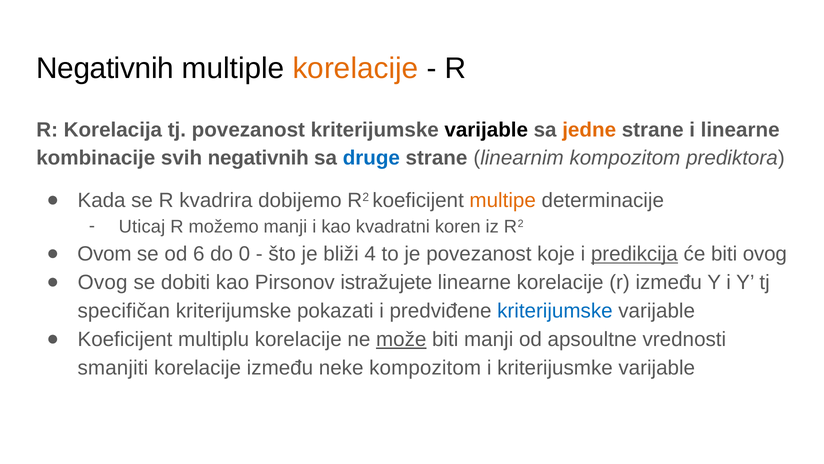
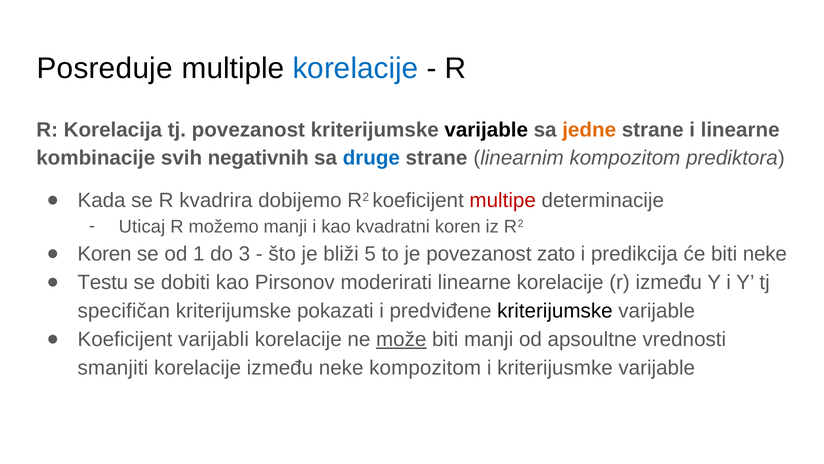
Negativnih: Negativnih -> Posreduje (105, 68)
korelacije colour: orange -> blue (355, 68)
multipe colour: orange -> red (503, 200)
Ovom: Ovom -> Koren (104, 254)
6: 6 -> 1 (199, 254)
0: 0 -> 3 (244, 254)
4: 4 -> 5 (370, 254)
koje: koje -> zato (556, 254)
predikcija underline: present -> none (634, 254)
biti ovog: ovog -> neke (765, 254)
Ovog: Ovog -> Testu (103, 282)
istražujete: istražujete -> moderirati (386, 282)
kriterijumske colour: blue -> black (555, 311)
multiplu: multiplu -> varijabli (214, 339)
